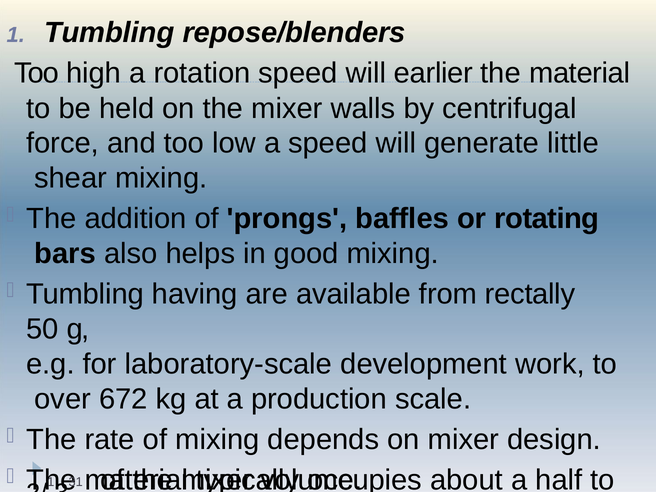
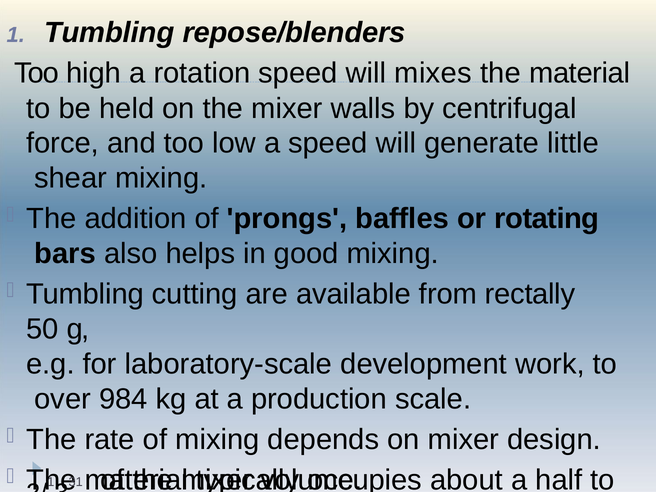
earlier: earlier -> mixes (433, 73)
having: having -> cutting (195, 294)
672: 672 -> 984 (123, 399)
